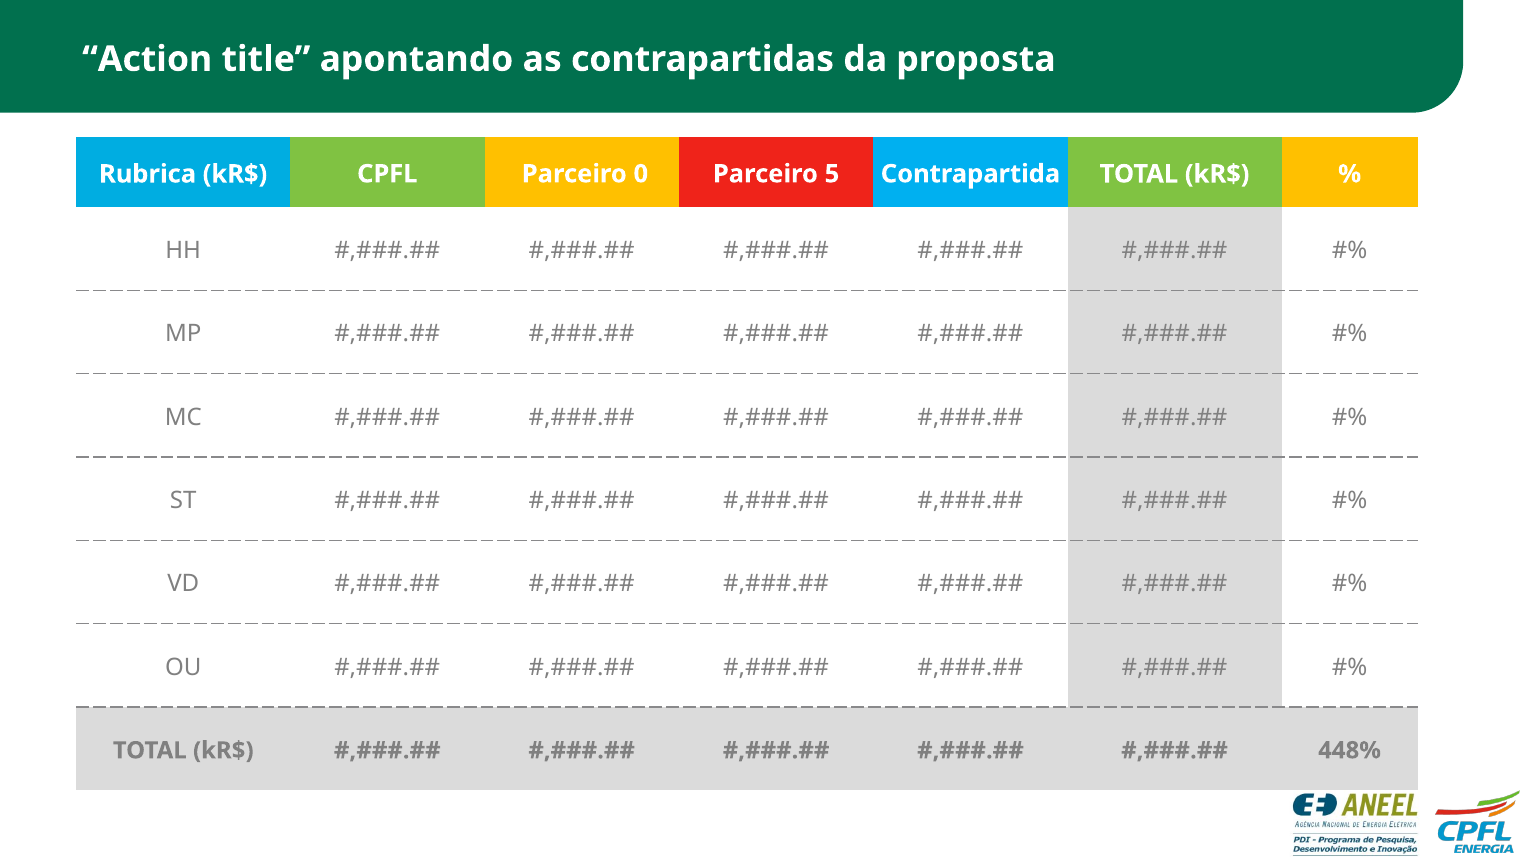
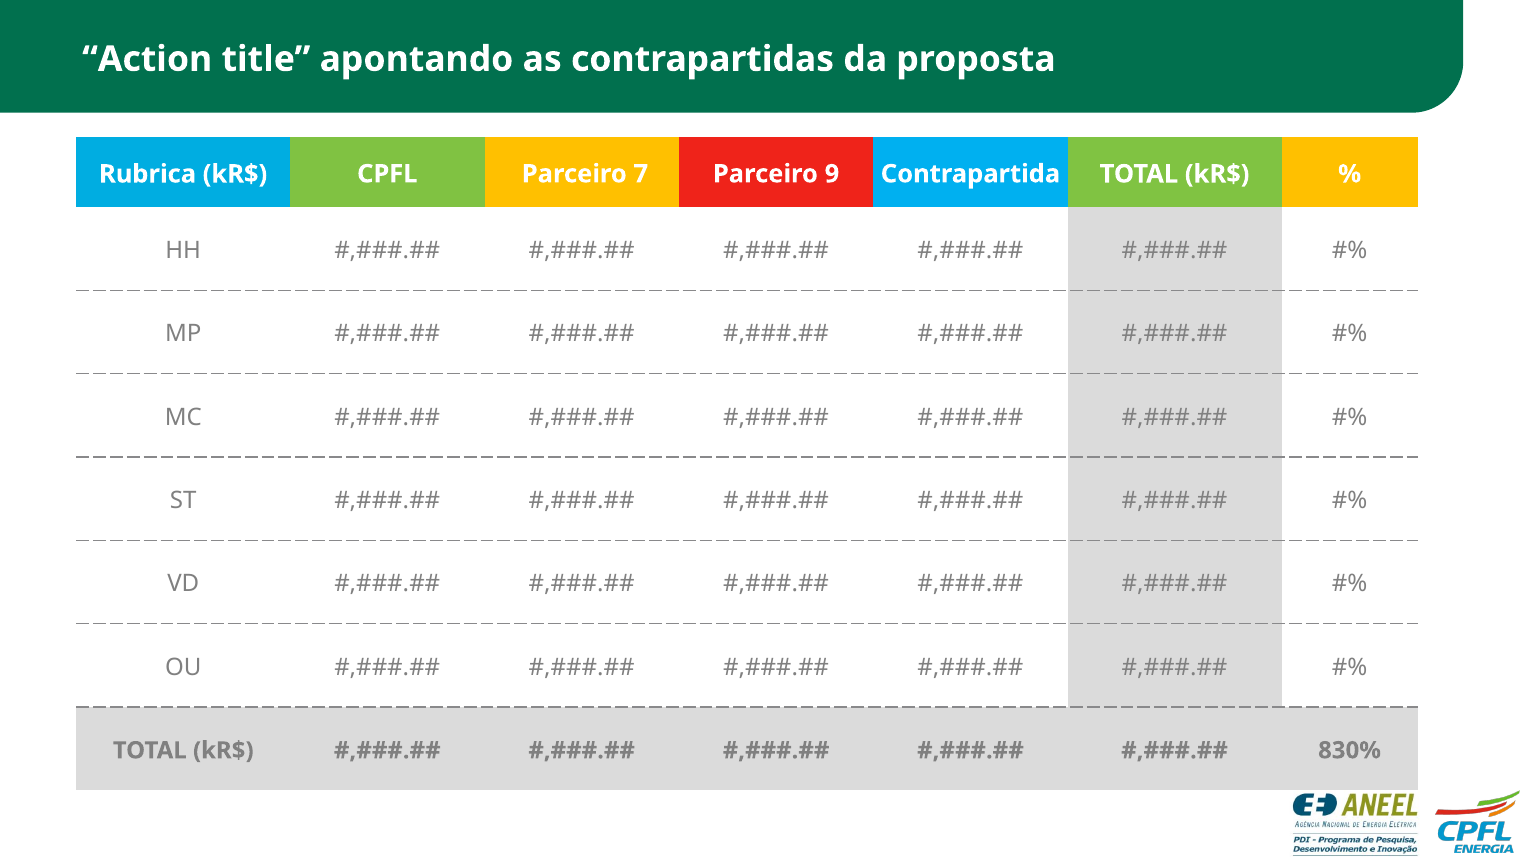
0: 0 -> 7 (641, 174)
5: 5 -> 9 (832, 174)
448%: 448% -> 830% (1350, 751)
